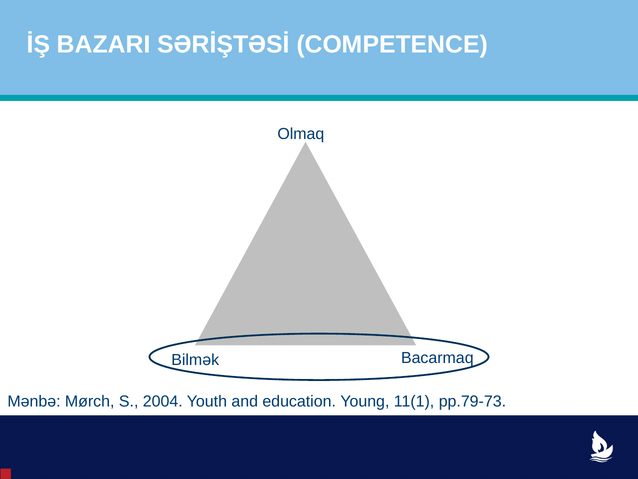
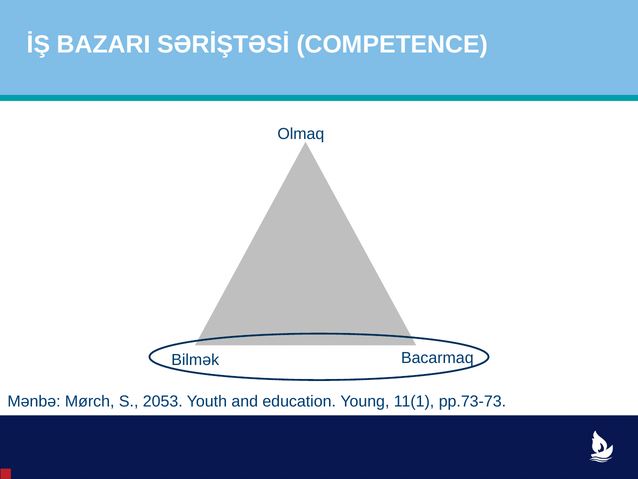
2004: 2004 -> 2053 (163, 401)
pp.79-73: pp.79-73 -> pp.73-73 (472, 401)
